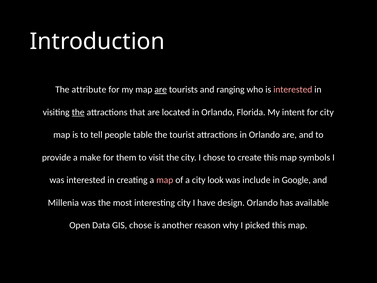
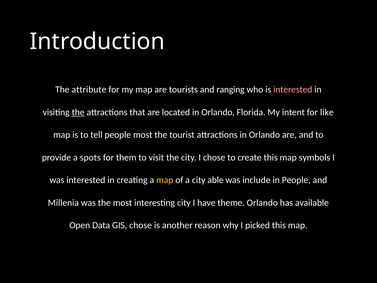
are underline: present -> none (161, 89)
for city: city -> like (327, 112)
people table: table -> most (143, 135)
make: make -> spots (90, 157)
map colour: pink -> yellow (165, 180)
look: look -> able (215, 180)
in Google: Google -> People (296, 180)
design: design -> theme (231, 203)
